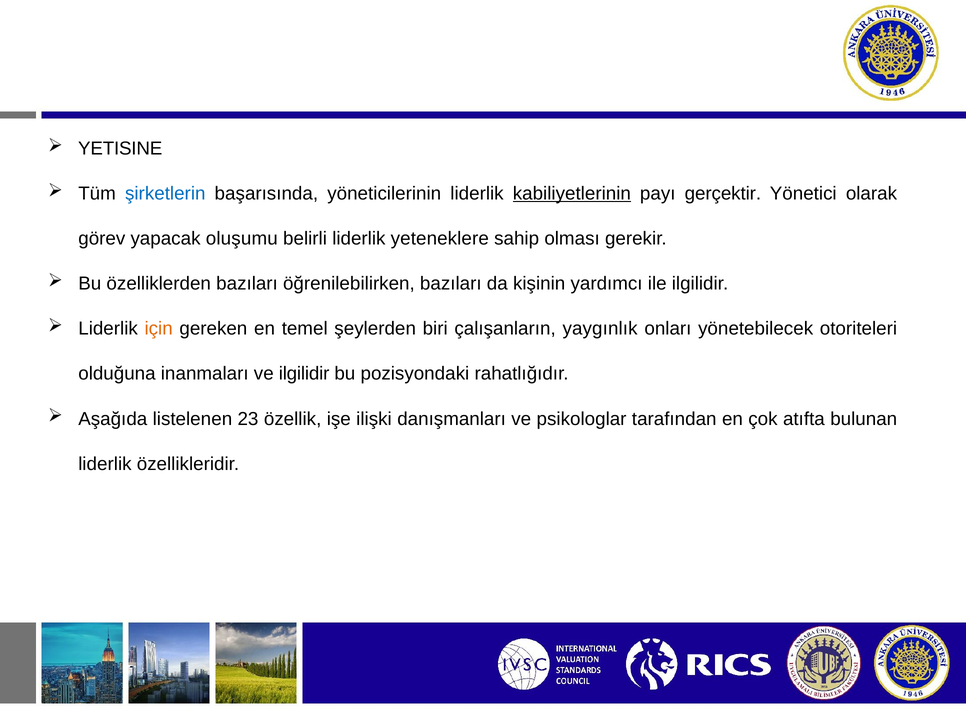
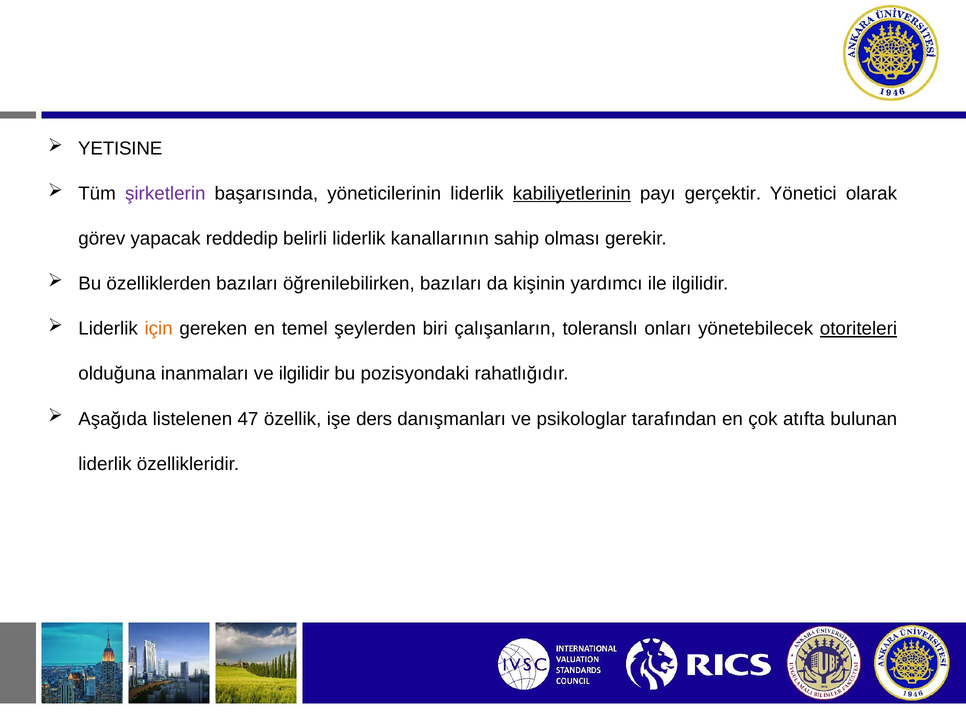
şirketlerin colour: blue -> purple (165, 194)
oluşumu: oluşumu -> reddedip (242, 239)
yeteneklere: yeteneklere -> kanallarının (440, 239)
yaygınlık: yaygınlık -> toleranslı (600, 329)
otoriteleri underline: none -> present (858, 329)
23: 23 -> 47 (248, 419)
ilişki: ilişki -> ders (374, 419)
